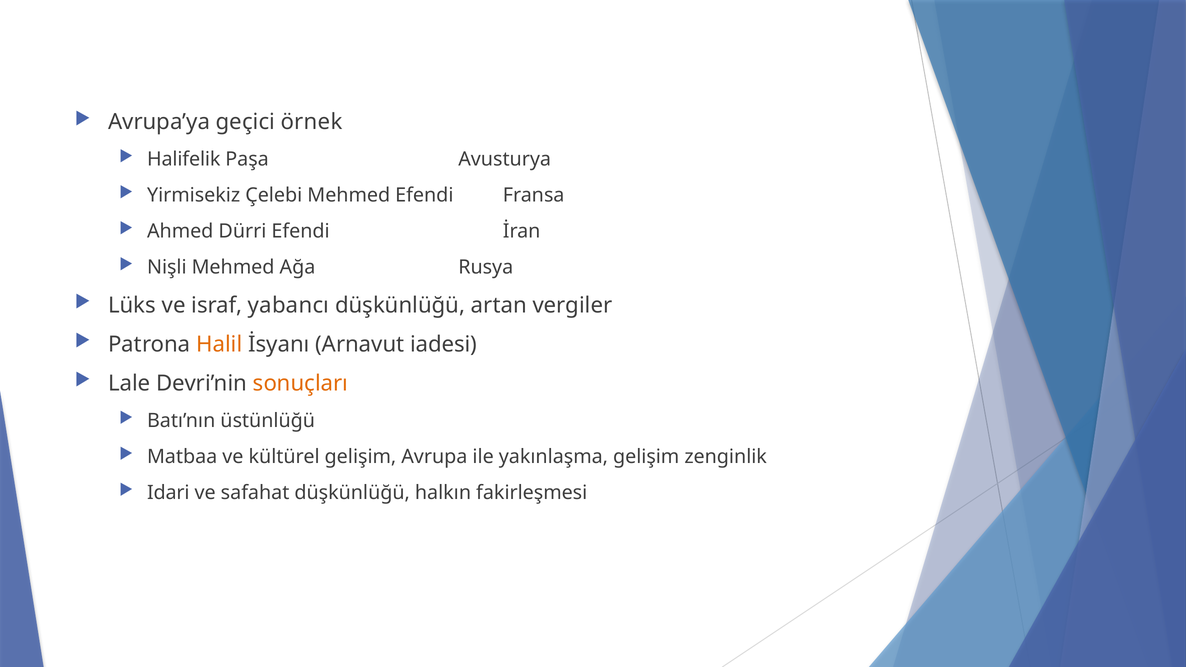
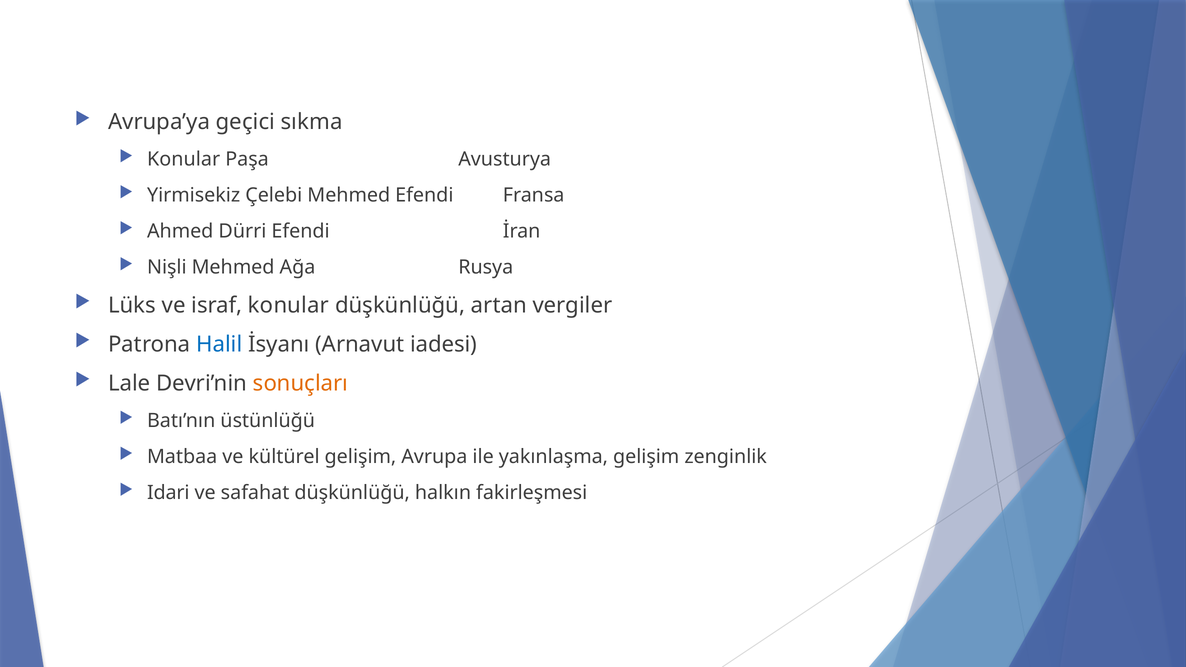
örnek: örnek -> sıkma (312, 122)
Halifelik: Halifelik -> Konular (184, 159)
israf yabancı: yabancı -> konular (289, 305)
Halil colour: orange -> blue (219, 344)
